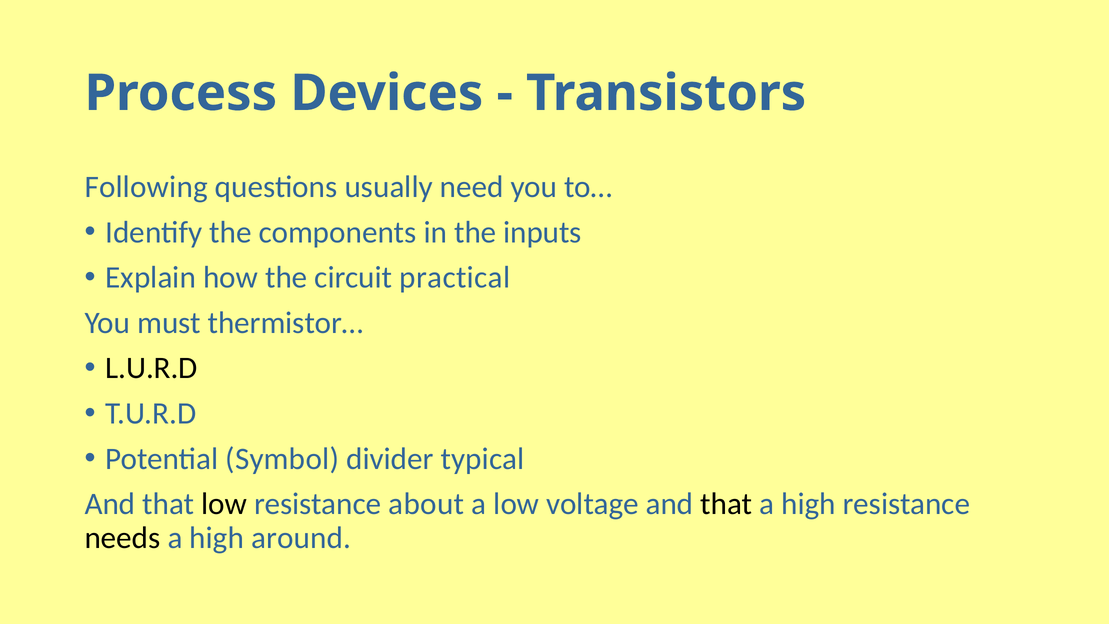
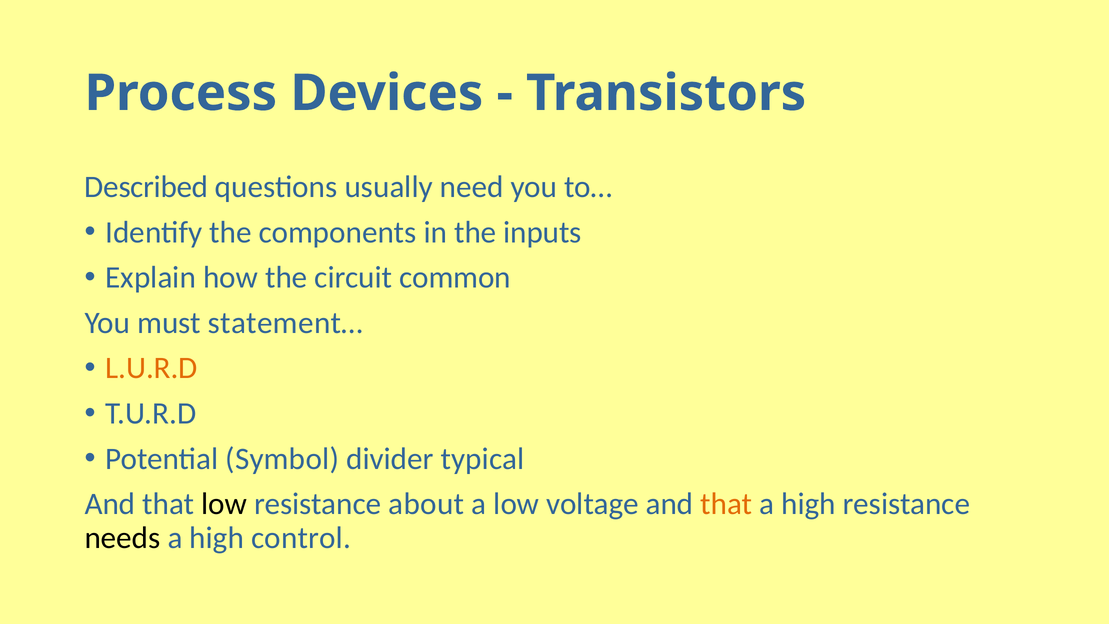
Following: Following -> Described (146, 187)
practical: practical -> common (455, 277)
thermistor…: thermistor… -> statement… (285, 323)
L.U.R.D colour: black -> orange (151, 368)
that colour: black -> orange (726, 504)
around: around -> control (301, 538)
